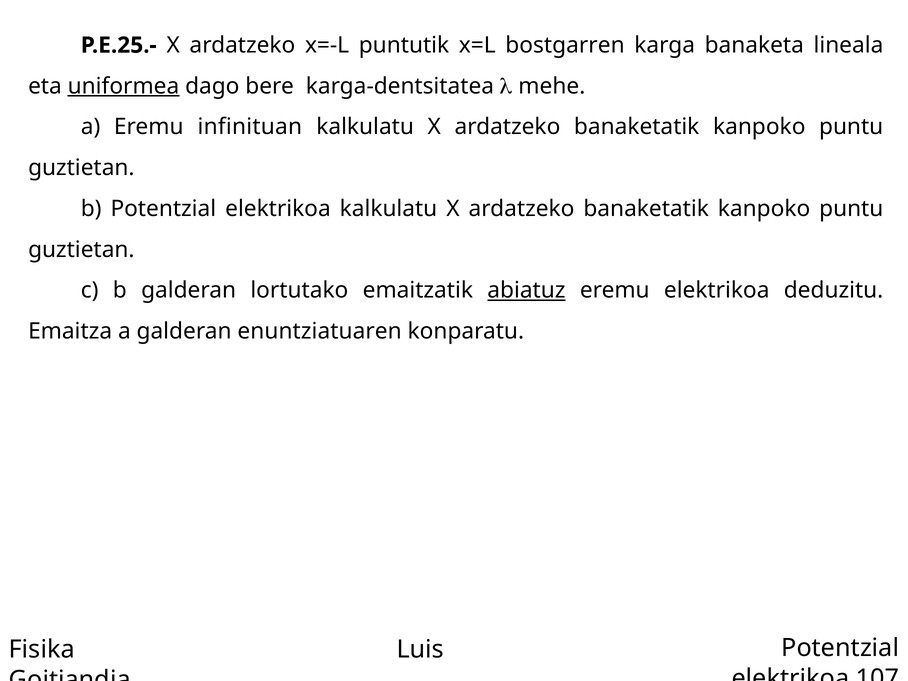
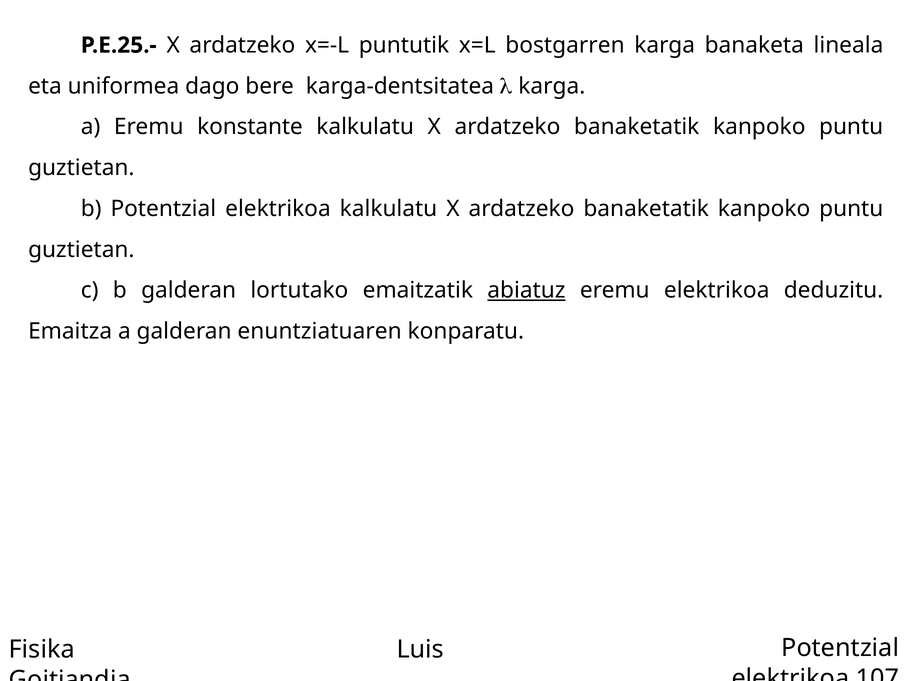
uniformea underline: present -> none (123, 86)
mehe: mehe -> karga (552, 86)
infinituan: infinituan -> konstante (250, 127)
